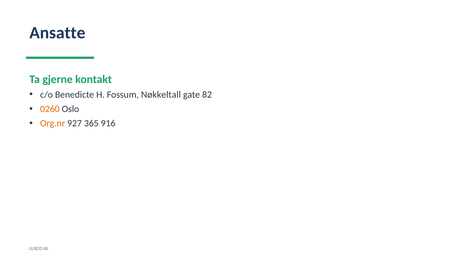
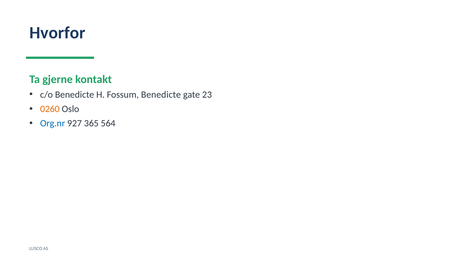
Ansatte: Ansatte -> Hvorfor (57, 33)
Fossum Nøkkeltall: Nøkkeltall -> Benedicte (161, 95)
82: 82 -> 23 (207, 95)
Org.nr colour: orange -> blue (53, 124)
916: 916 -> 564 (108, 124)
